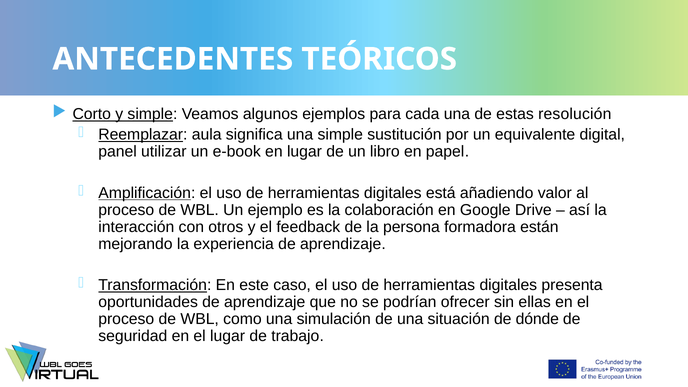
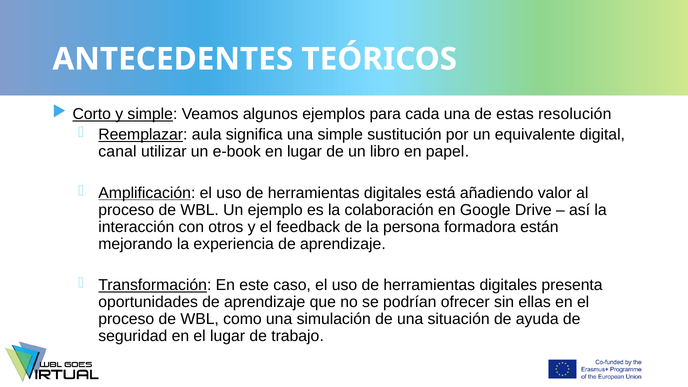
panel: panel -> canal (117, 152)
dónde: dónde -> ayuda (537, 319)
